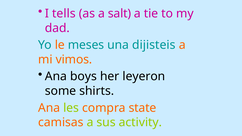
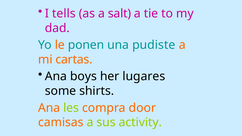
meses: meses -> ponen (86, 45)
dijisteis: dijisteis -> pudiste (154, 45)
vimos: vimos -> cartas (74, 60)
leyeron: leyeron -> lugares (144, 76)
state: state -> door (142, 108)
